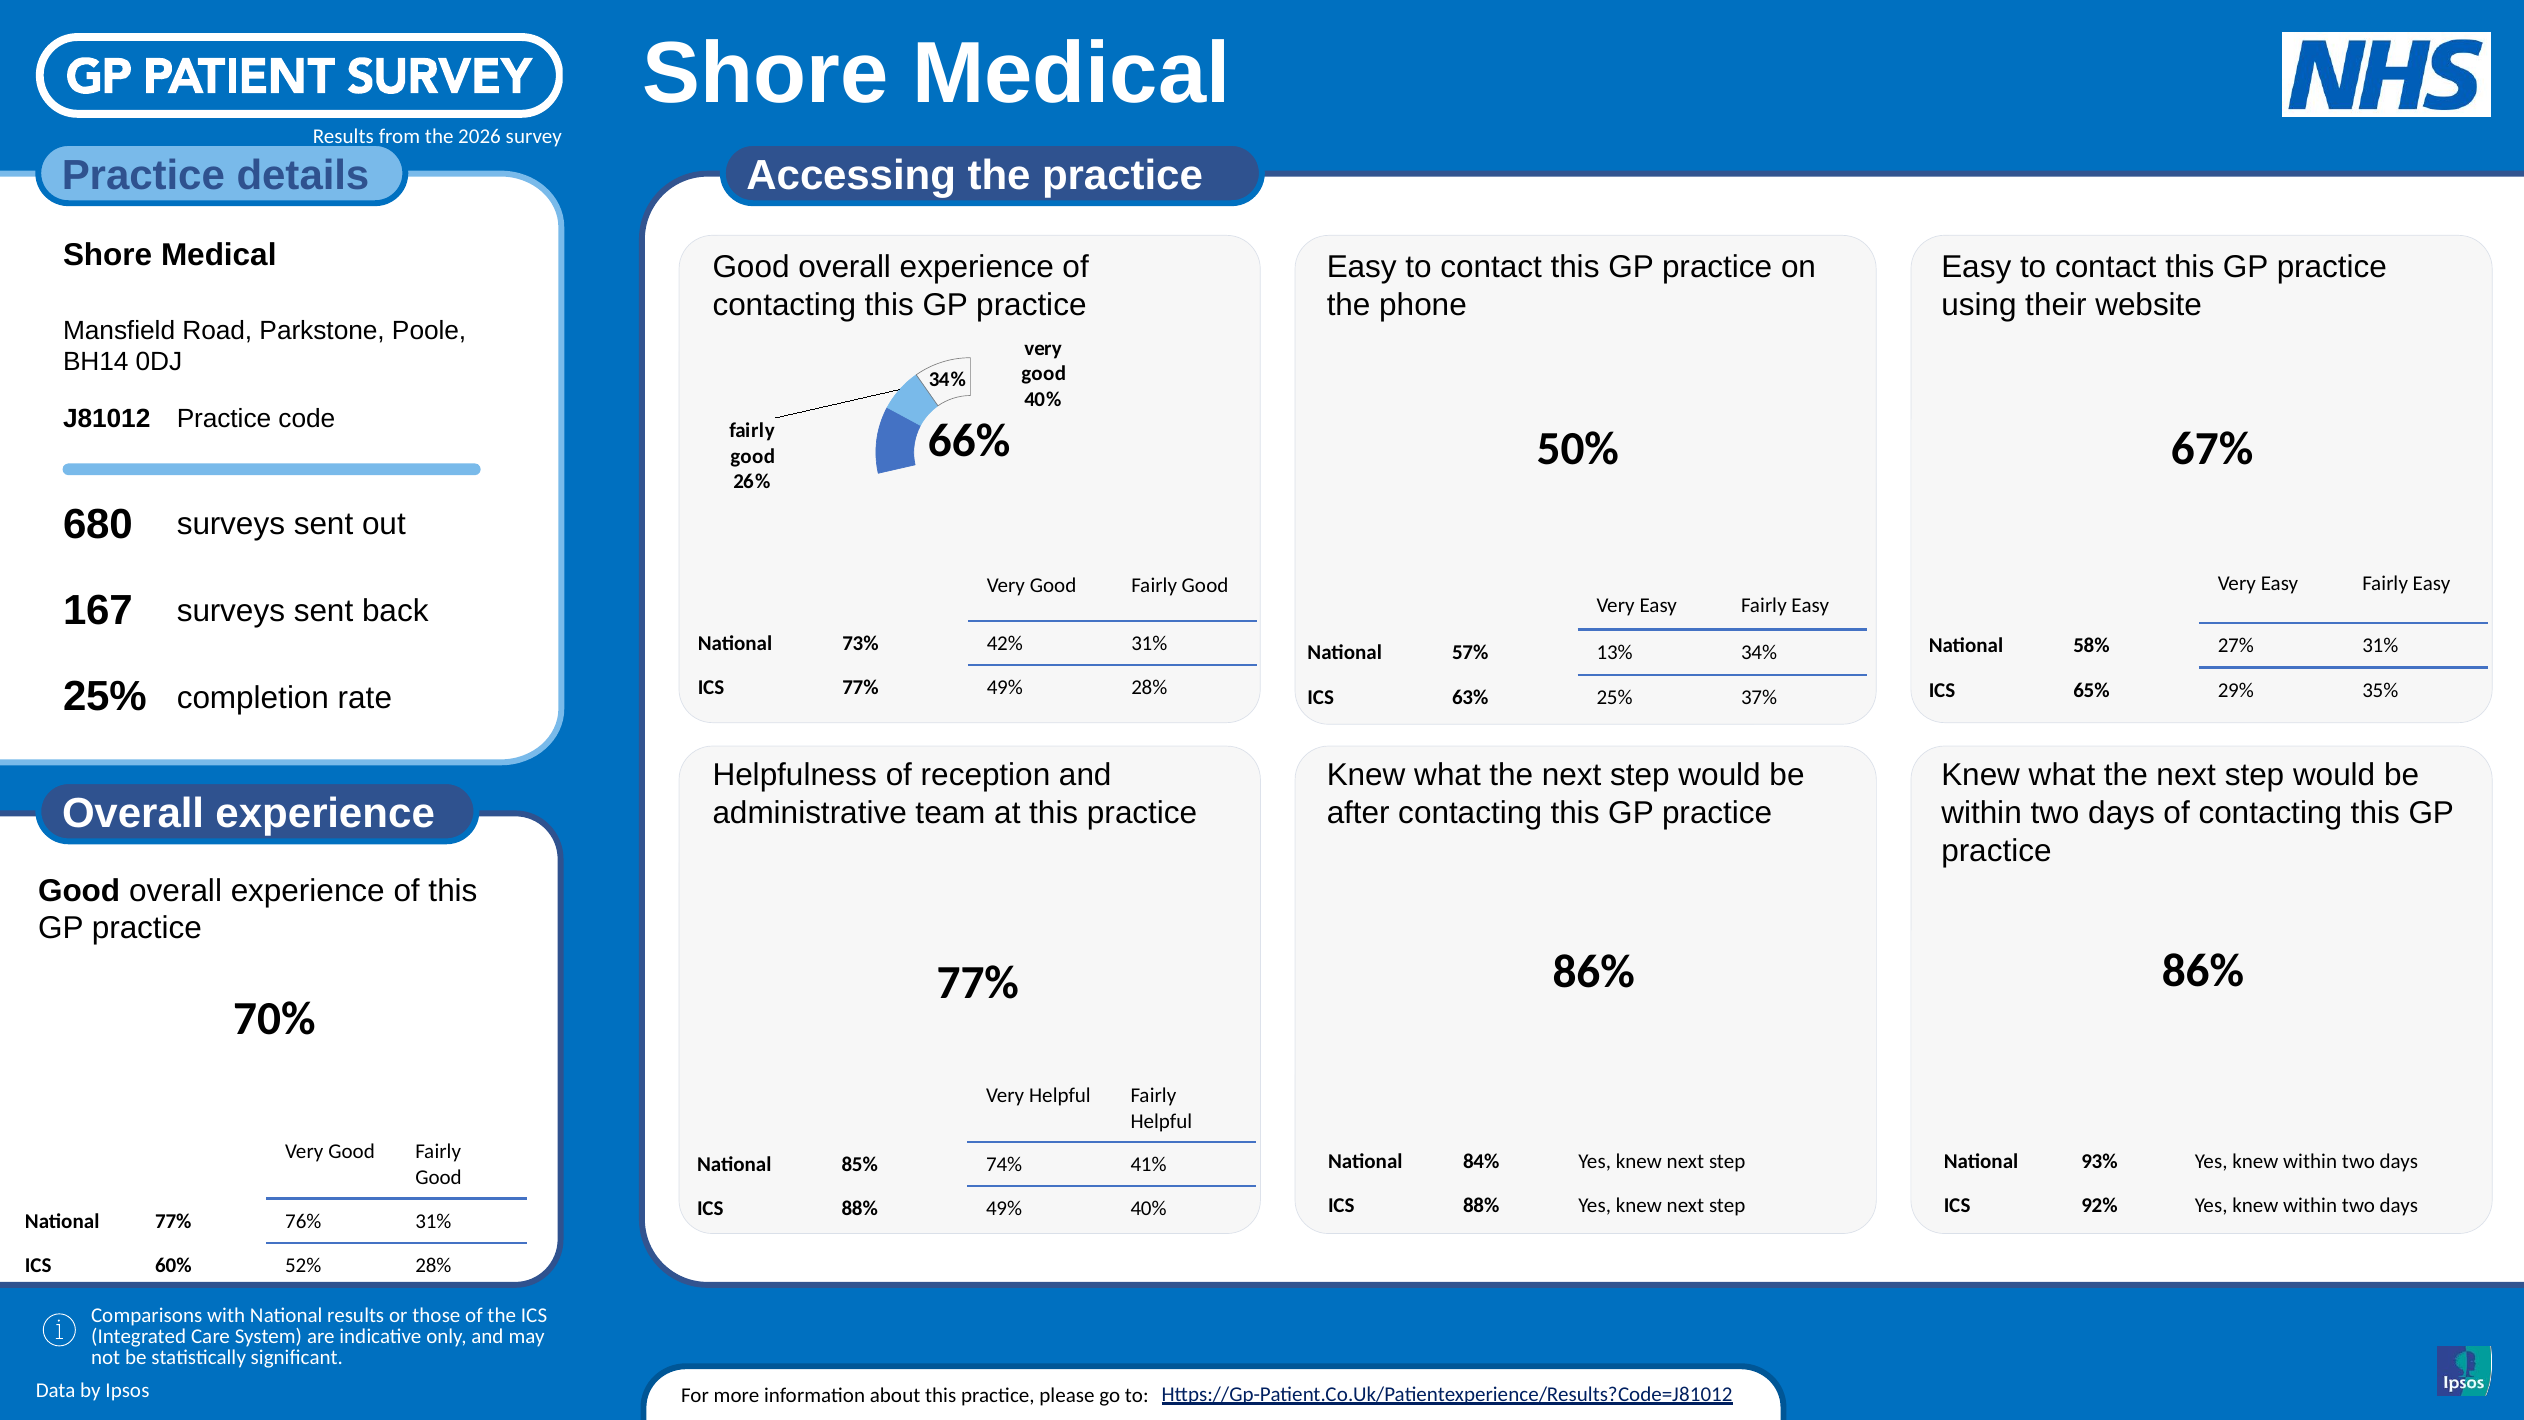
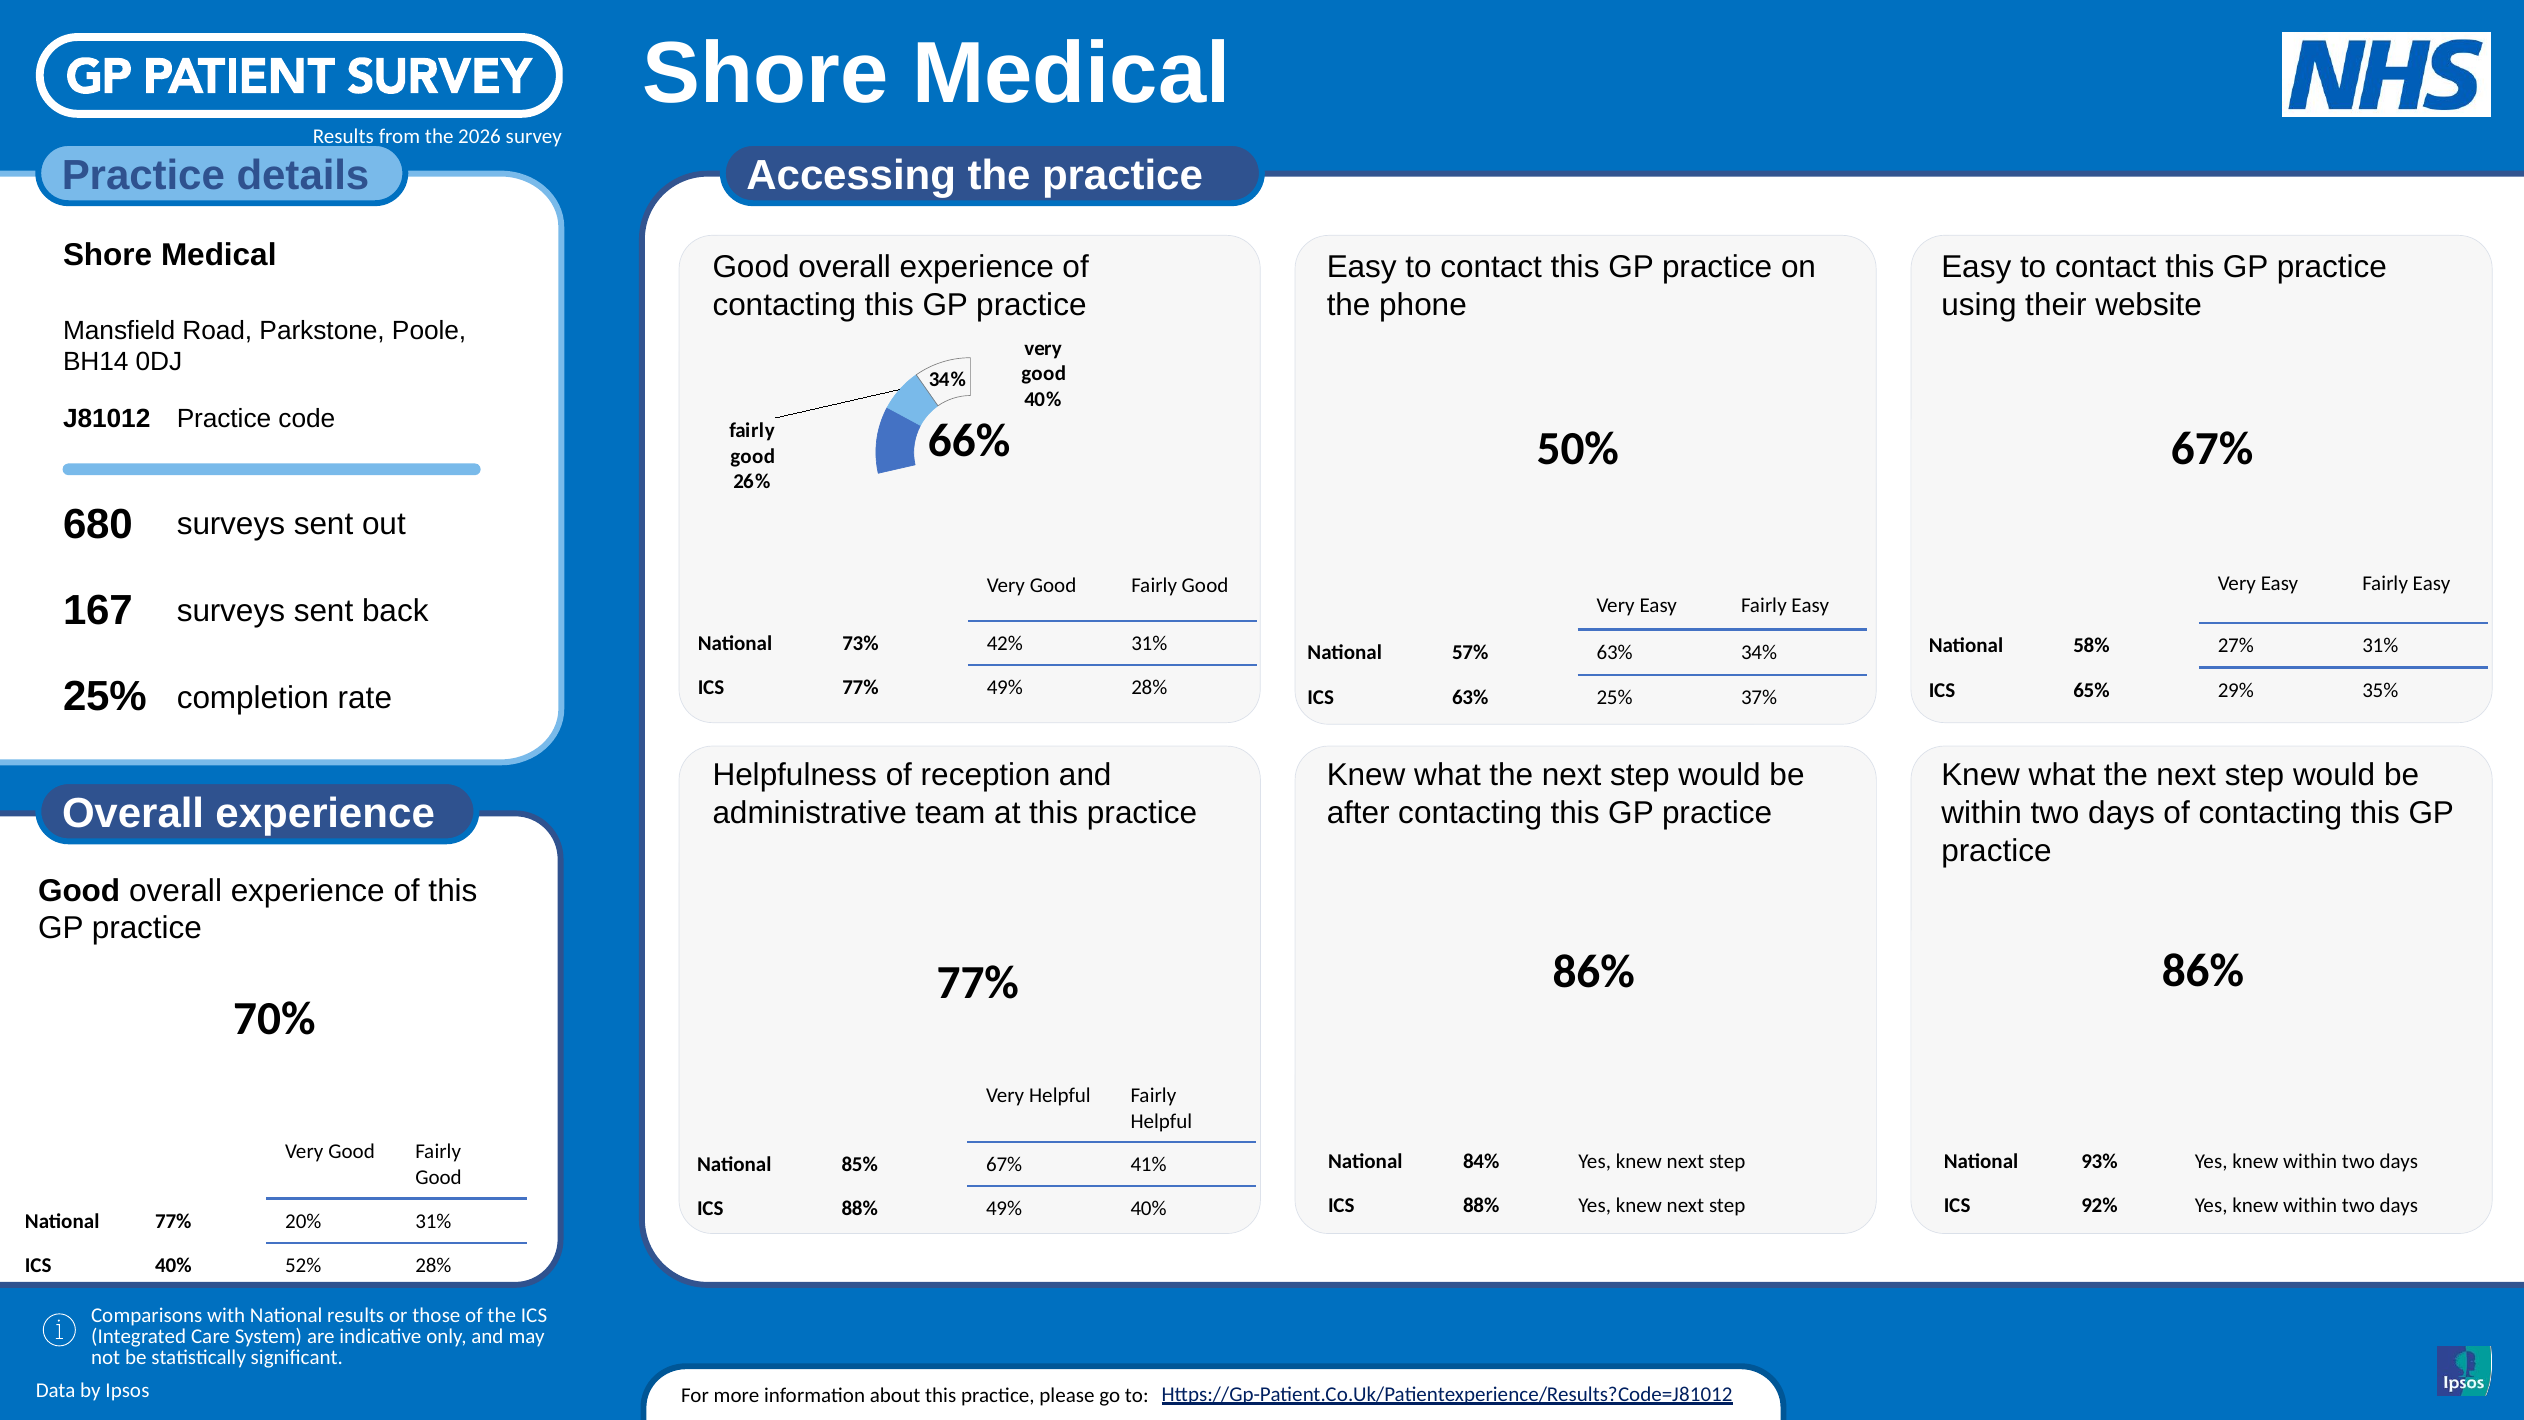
57% 13%: 13% -> 63% (1615, 652)
85% 74%: 74% -> 67% (1004, 1165)
76%: 76% -> 20% (303, 1221)
ICS 60%: 60% -> 40% (173, 1265)
